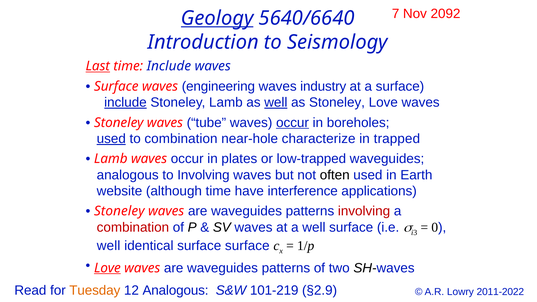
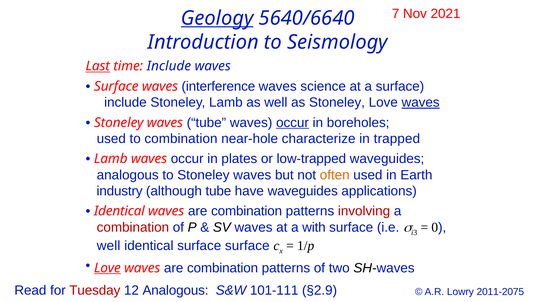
2092: 2092 -> 2021 (446, 14)
engineering: engineering -> interference (218, 86)
industry: industry -> science (323, 86)
include underline: present -> none (125, 102)
well underline: present -> none (276, 102)
waves underline: none -> present (421, 102)
used underline: present -> none (111, 139)
to Involving: Involving -> Stoneley (203, 175)
often colour: black -> orange (335, 175)
website: website -> industry (120, 191)
although time: time -> tube (218, 191)
have interference: interference -> waveguides (303, 191)
Stoneley: Stoneley -> Identical (119, 211)
waveguides: waveguides -> combination (247, 211)
a well: well -> with (314, 227)
waveguides: waveguides -> combination (223, 268)
Tuesday colour: orange -> red (95, 291)
101-219: 101-219 -> 101-111 (274, 291)
2011-2022: 2011-2022 -> 2011-2075 (500, 292)
